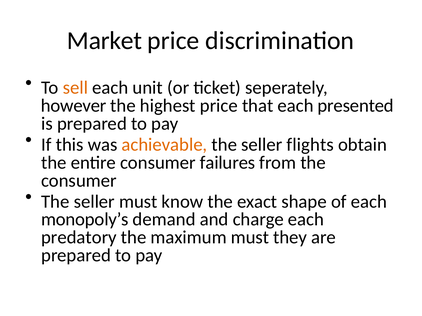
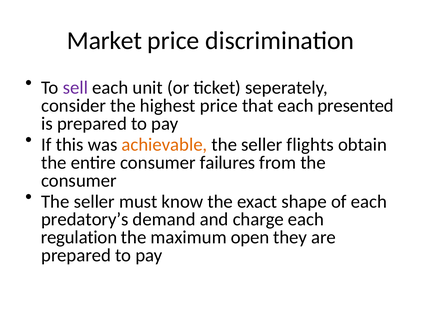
sell colour: orange -> purple (75, 88)
however: however -> consider (74, 106)
monopoly’s: monopoly’s -> predatory’s (85, 220)
predatory: predatory -> regulation (79, 238)
maximum must: must -> open (250, 238)
